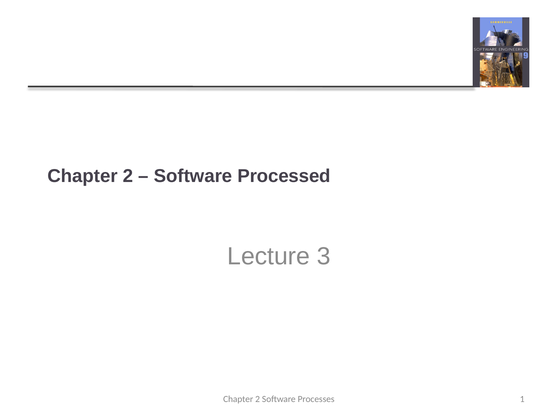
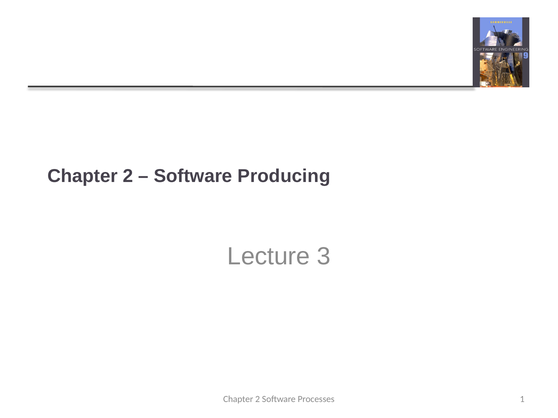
Processed: Processed -> Producing (284, 176)
